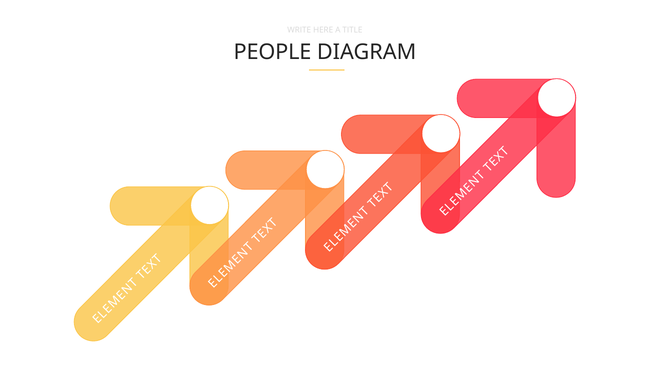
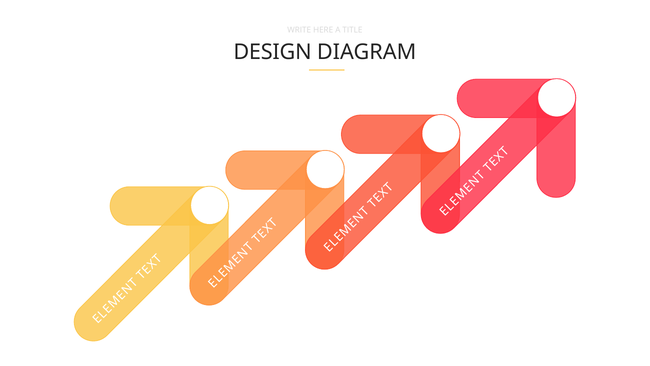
PEOPLE: PEOPLE -> DESIGN (273, 52)
